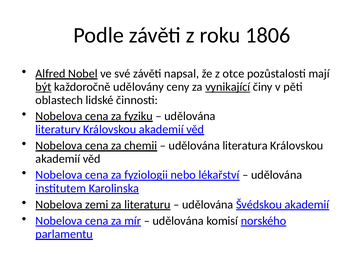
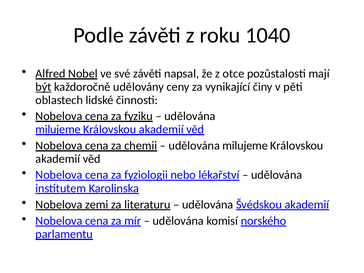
1806: 1806 -> 1040 (268, 35)
vynikající underline: present -> none (228, 87)
literatury: literatury -> milujeme (58, 129)
literatura: literatura -> milujeme (245, 146)
